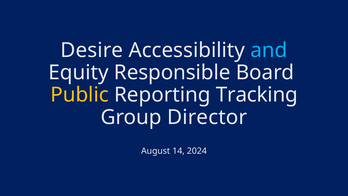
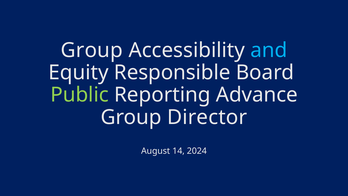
Desire: Desire -> Group (92, 50)
Public colour: yellow -> light green (80, 95)
Tracking: Tracking -> Advance (257, 95)
